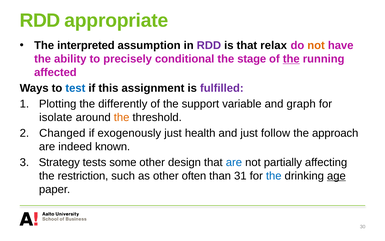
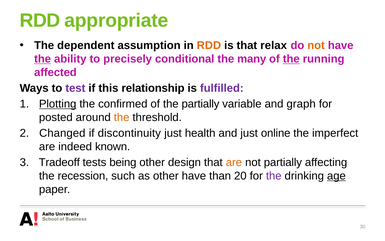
interpreted: interpreted -> dependent (86, 45)
RDD colour: purple -> orange (209, 45)
the underline: none -> present (43, 59)
stage: stage -> many (252, 59)
test colour: blue -> purple (75, 88)
assignment: assignment -> relationship (153, 88)
Plotting underline: none -> present (58, 104)
differently: differently -> confirmed (123, 104)
the support: support -> partially (201, 104)
isolate: isolate -> posted (56, 117)
exogenously: exogenously -> discontinuity (129, 133)
follow: follow -> online (276, 133)
approach: approach -> imperfect (335, 133)
Strategy: Strategy -> Tradeoff (59, 162)
some: some -> being (123, 162)
are colour: blue -> orange (234, 162)
restriction: restriction -> recession (83, 176)
other often: often -> have (194, 176)
31: 31 -> 20 (240, 176)
the colour: blue -> purple (274, 176)
